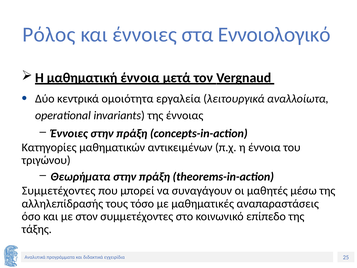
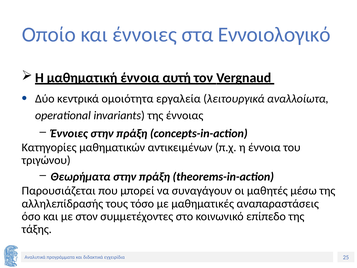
Ρόλος: Ρόλος -> Οποίο (49, 35)
μετά: μετά -> αυτή (177, 78)
Συμμετέχοντες: Συμμετέχοντες -> Παρουσιάζεται (59, 191)
